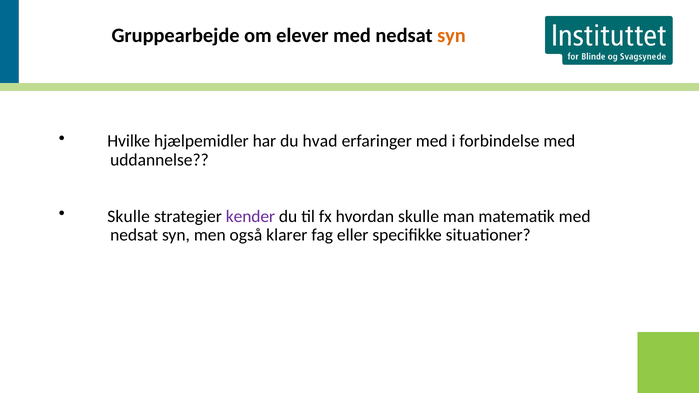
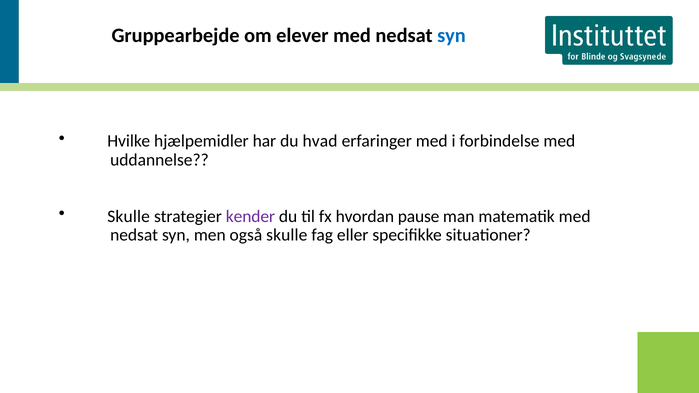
syn colour: orange -> blue (451, 36)
hvordan skulle: skulle -> pause (419, 216)
også klarer: klarer -> skulle (287, 235)
